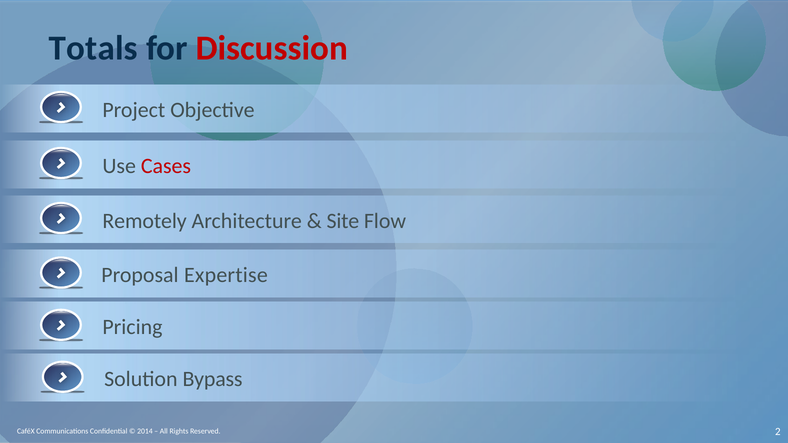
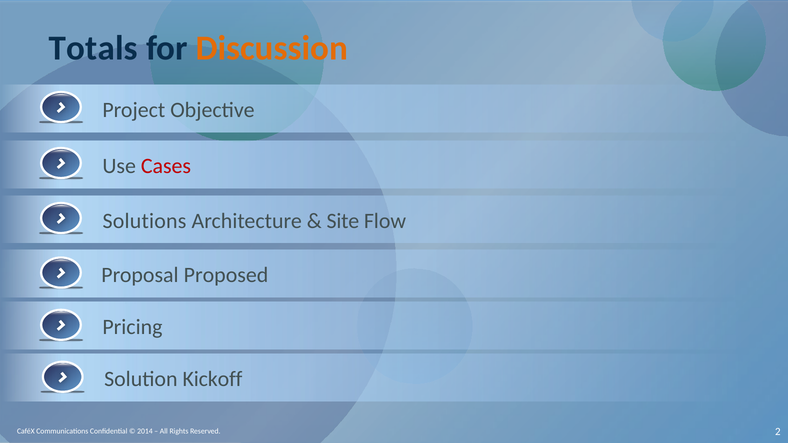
Discussion colour: red -> orange (272, 48)
Remotely: Remotely -> Solutions (144, 221)
Expertise: Expertise -> Proposed (226, 275)
Bypass: Bypass -> Kickoff (212, 379)
